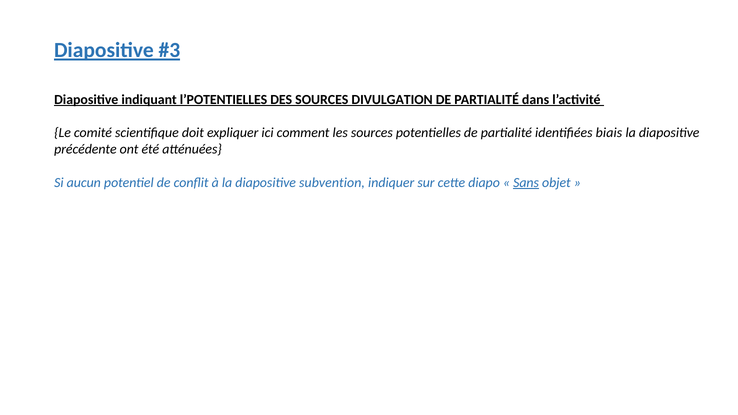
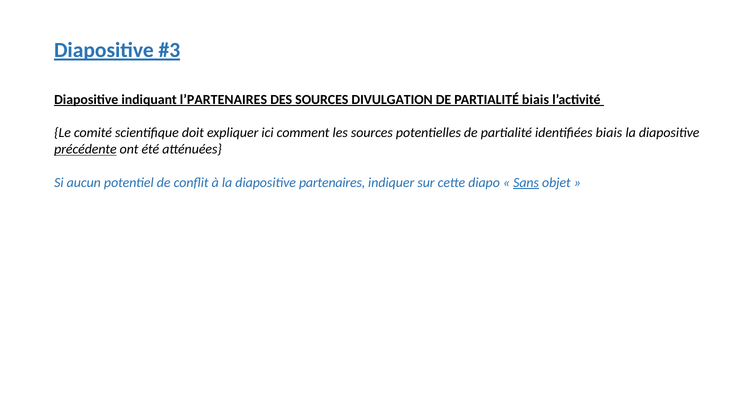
l’POTENTIELLES: l’POTENTIELLES -> l’PARTENAIRES (223, 100)
PARTIALITÉ dans: dans -> biais (536, 100)
précédente underline: none -> present (85, 149)
subvention: subvention -> partenaires (332, 183)
